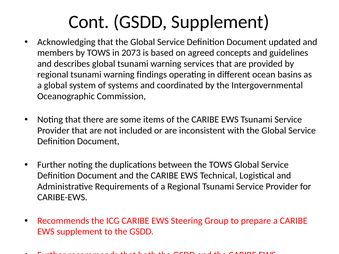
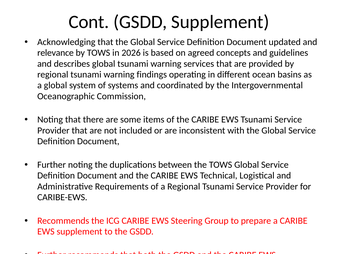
members: members -> relevance (55, 53)
2073: 2073 -> 2026 (131, 53)
